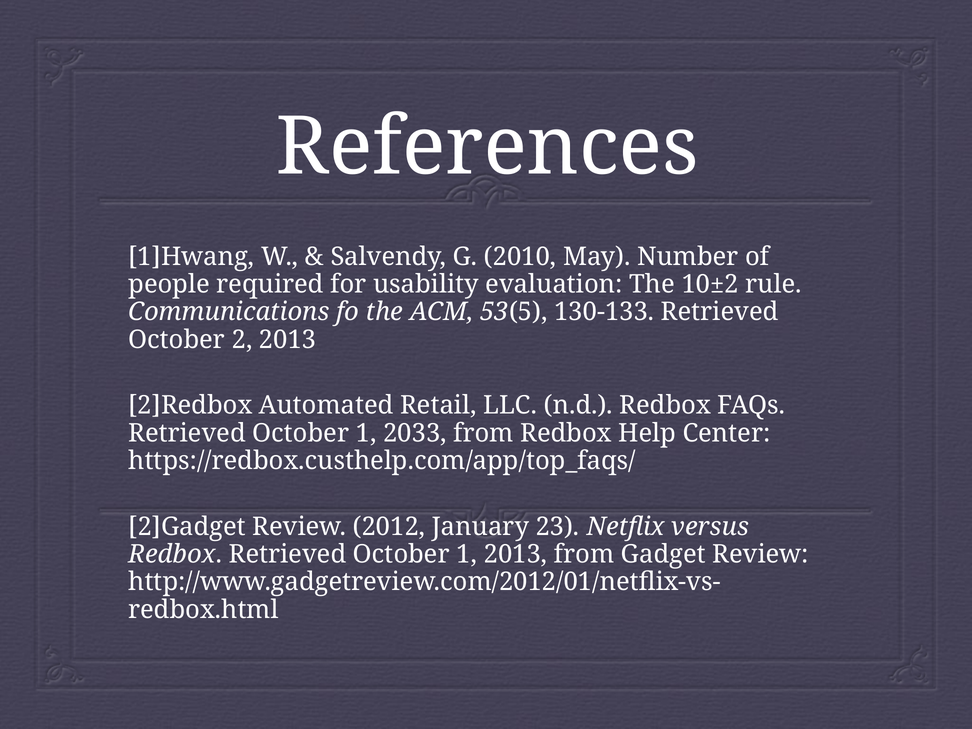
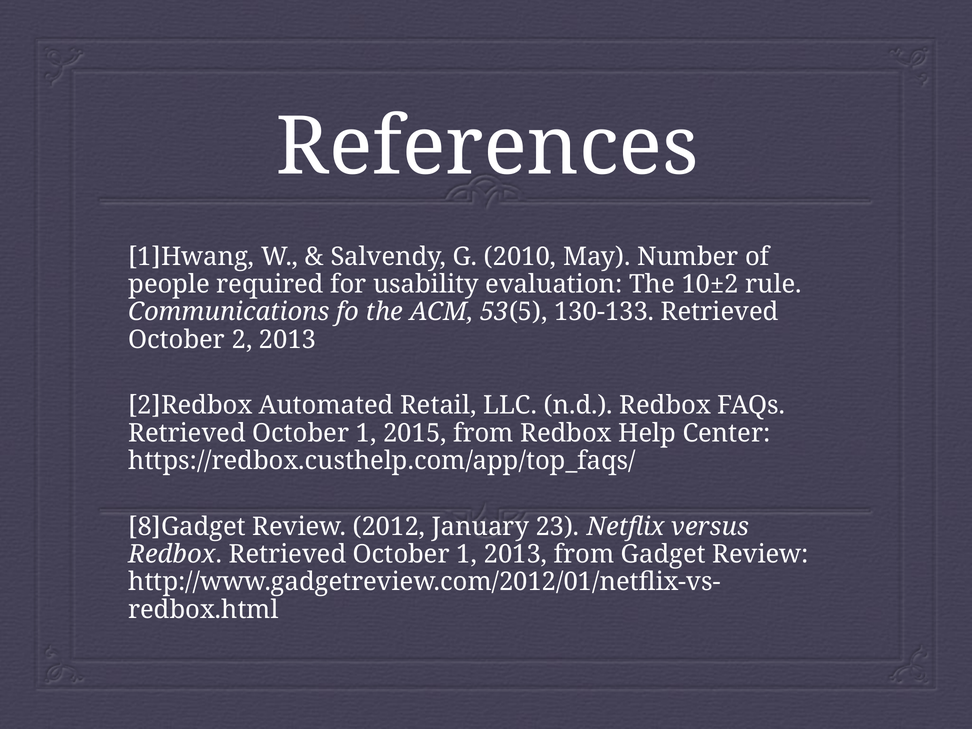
2033: 2033 -> 2015 (415, 433)
2]Gadget: 2]Gadget -> 8]Gadget (187, 527)
